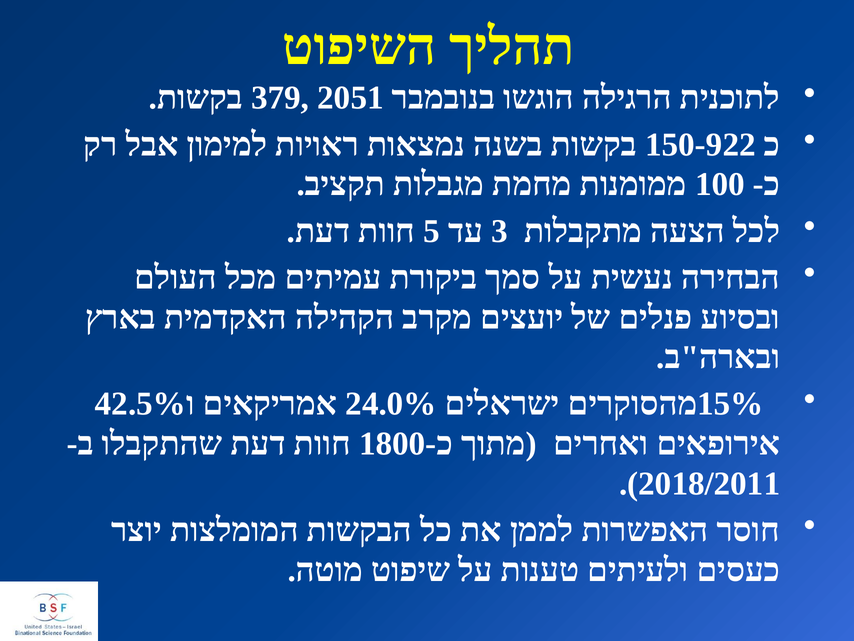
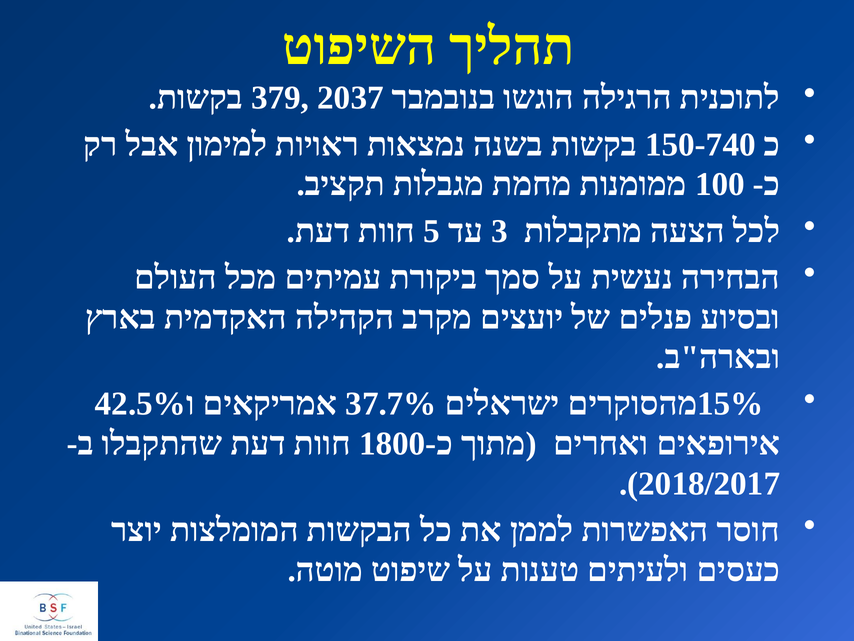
2051: 2051 -> 2037 (351, 98)
150-922: 150-922 -> 150-740 (700, 144)
24.0%: 24.0% -> 37.7% (391, 404)
2018/2011: 2018/2011 -> 2018/2017 (709, 483)
